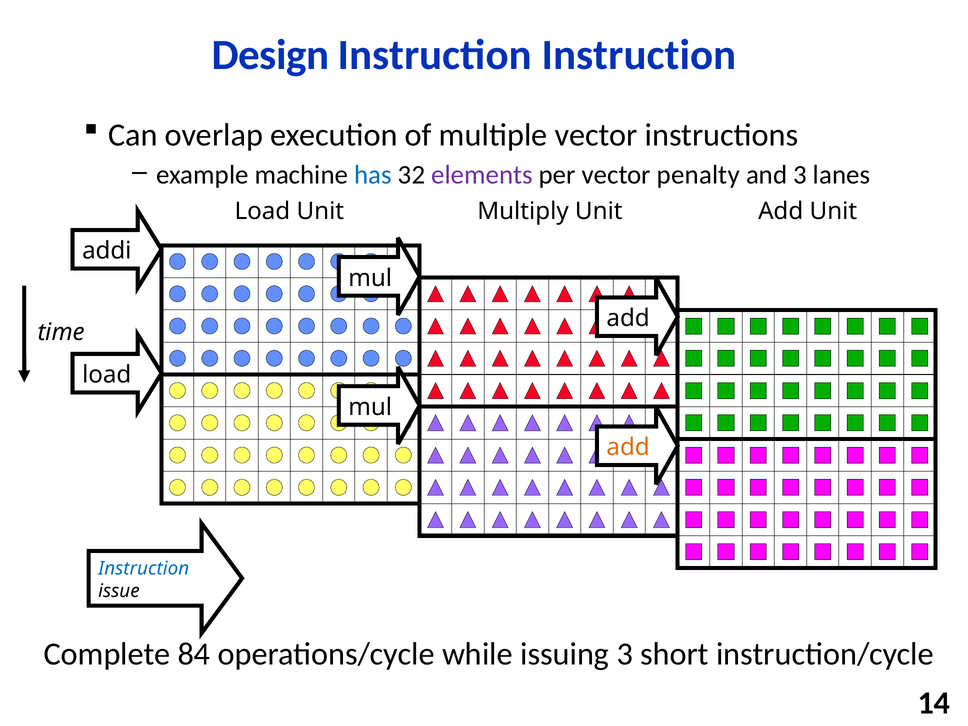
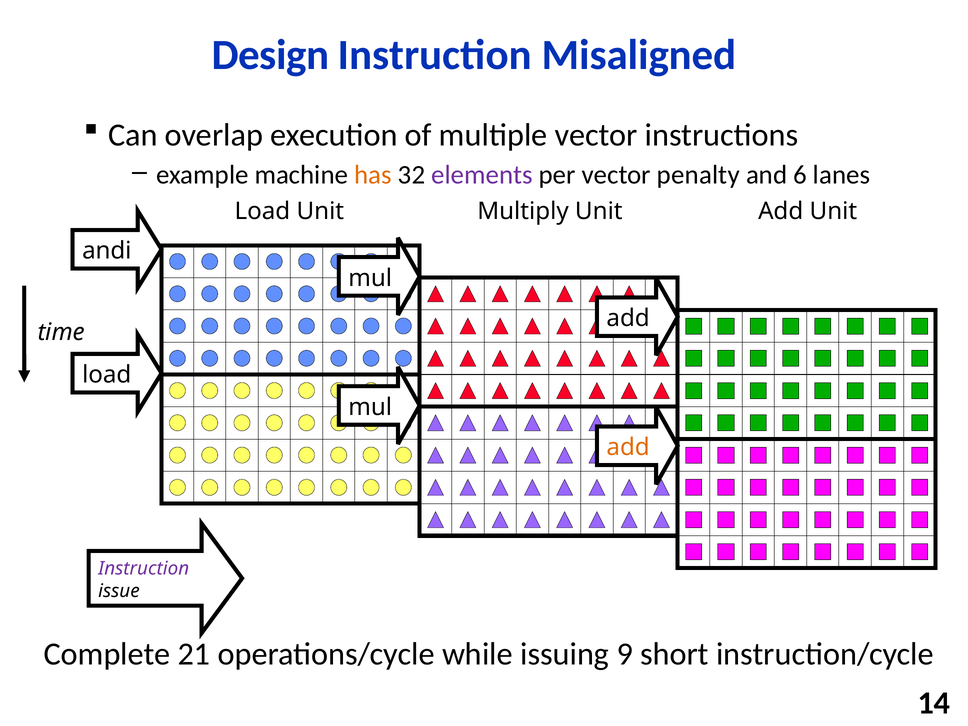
Instruction Instruction: Instruction -> Misaligned (639, 55)
has colour: blue -> orange (373, 175)
and 3: 3 -> 6 (800, 175)
addi: addi -> andi (107, 251)
Instruction colour: blue -> purple (144, 568)
84: 84 -> 21 (194, 654)
issuing 3: 3 -> 9 (625, 654)
